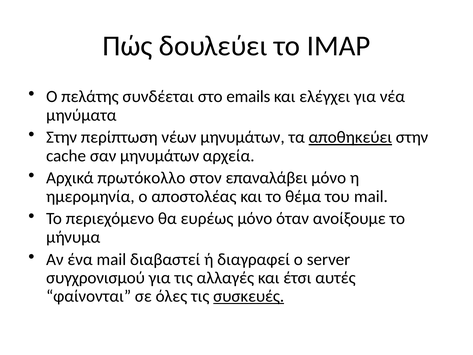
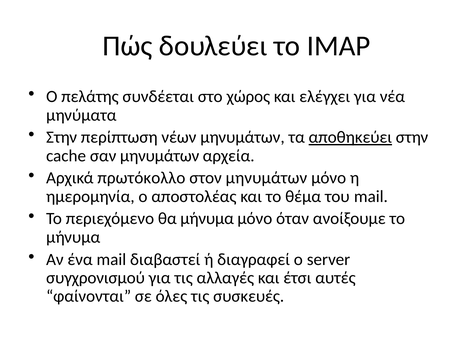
emails: emails -> χώρος (248, 97)
στον επαναλάβει: επαναλάβει -> μηνυμάτων (266, 178)
θα ευρέως: ευρέως -> μήνυμα (207, 219)
συσκευές underline: present -> none (249, 296)
